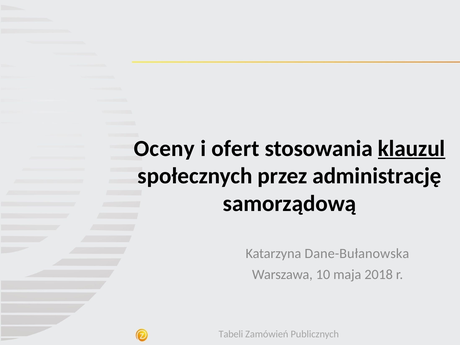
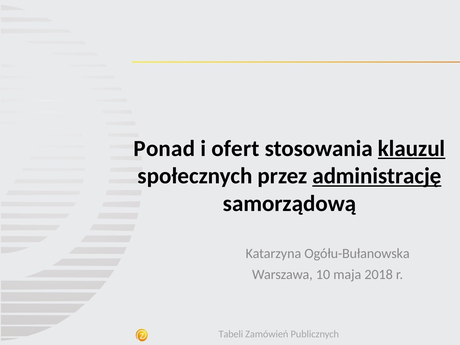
Oceny: Oceny -> Ponad (164, 148)
administrację underline: none -> present (377, 176)
Dane-Bułanowska: Dane-Bułanowska -> Ogółu-Bułanowska (357, 254)
